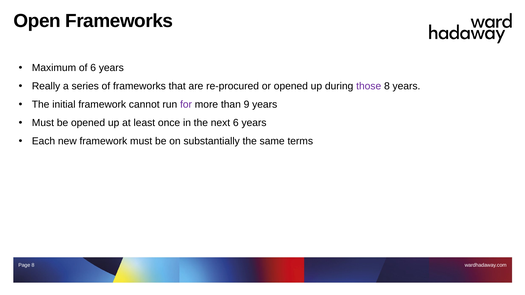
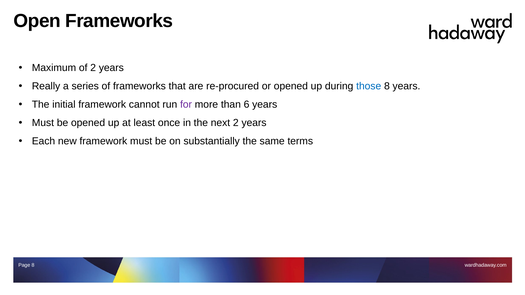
of 6: 6 -> 2 (93, 68)
those colour: purple -> blue (369, 86)
9: 9 -> 6 (247, 105)
next 6: 6 -> 2 (236, 123)
